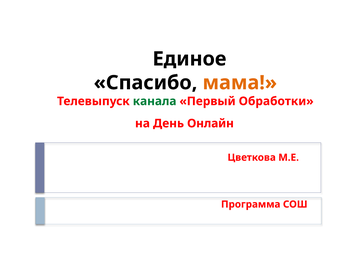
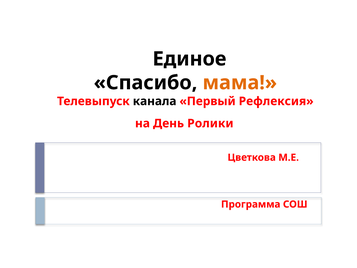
канала colour: green -> black (155, 101)
Обработки: Обработки -> Рефлексия (276, 101)
Онлайн: Онлайн -> Ролики (210, 123)
